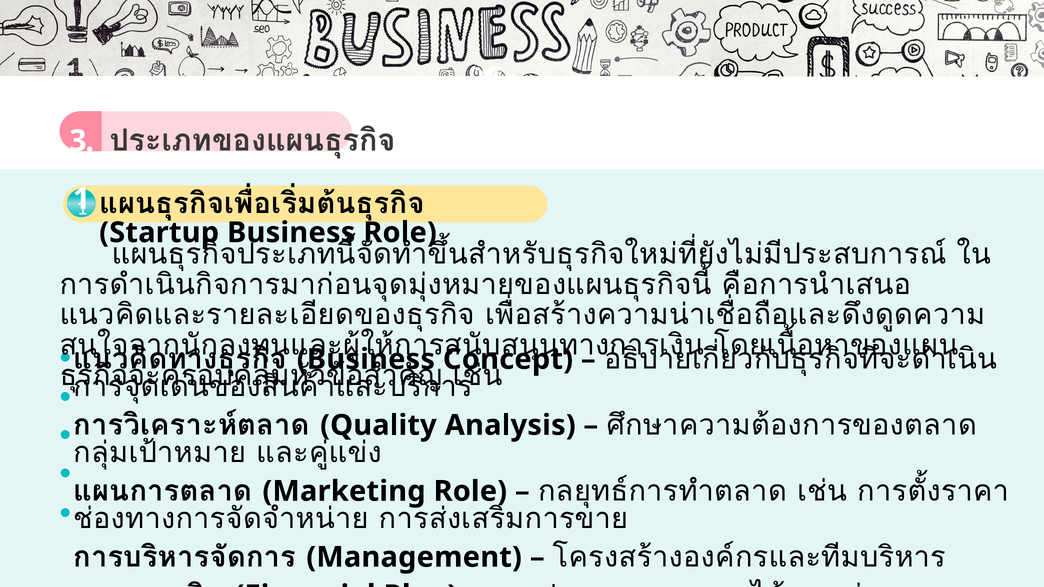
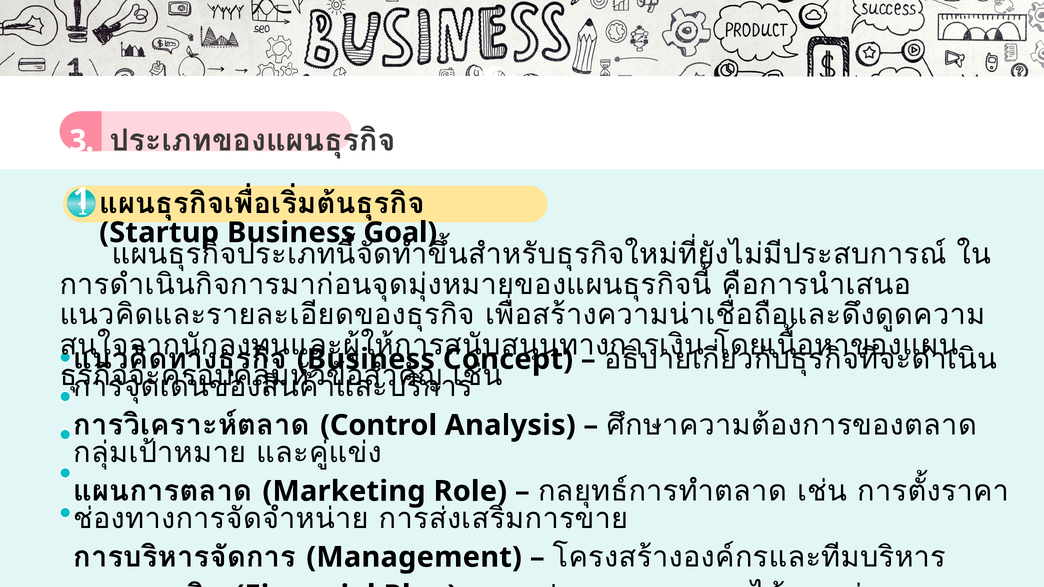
Business Role: Role -> Goal (400, 233)
Quality: Quality -> Control (379, 425)
